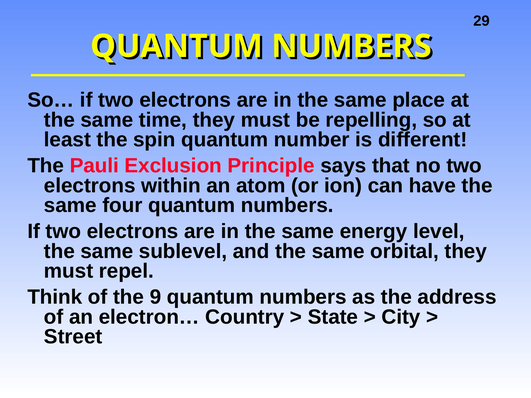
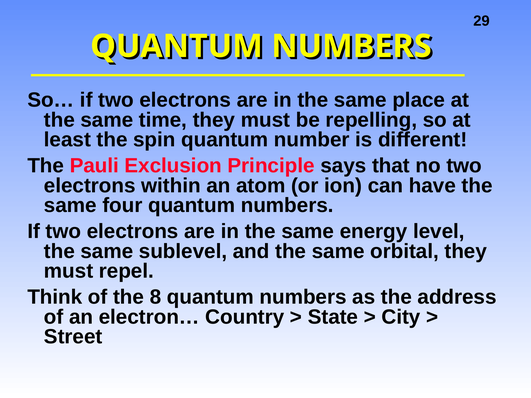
9: 9 -> 8 (155, 297)
